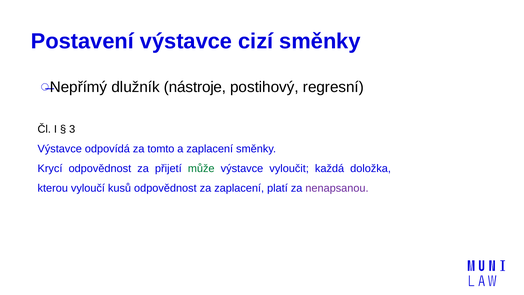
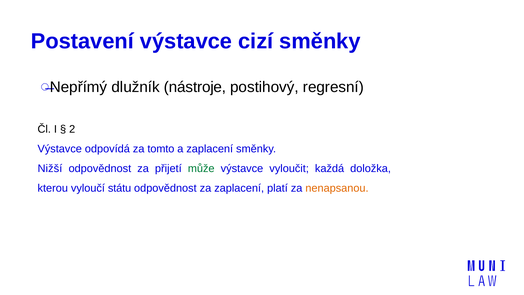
3: 3 -> 2 (72, 129)
Krycí: Krycí -> Nižší (50, 168)
kusů: kusů -> státu (120, 188)
nenapsanou colour: purple -> orange (337, 188)
